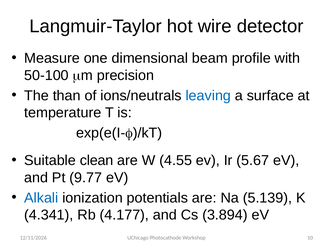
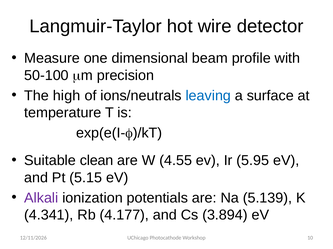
than: than -> high (67, 96)
5.67: 5.67 -> 5.95 (253, 161)
9.77: 9.77 -> 5.15 (86, 178)
Alkali colour: blue -> purple (41, 198)
